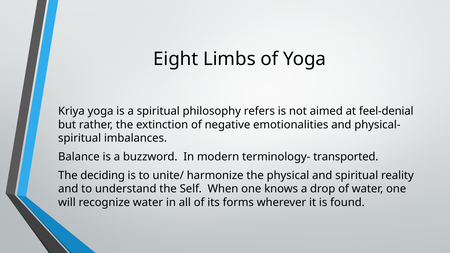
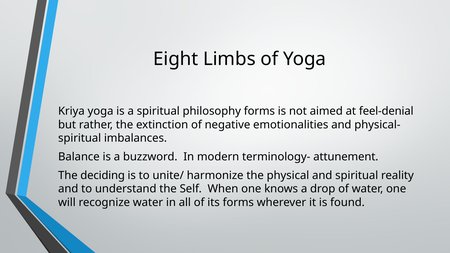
philosophy refers: refers -> forms (259, 111)
transported: transported -> attunement (346, 157)
